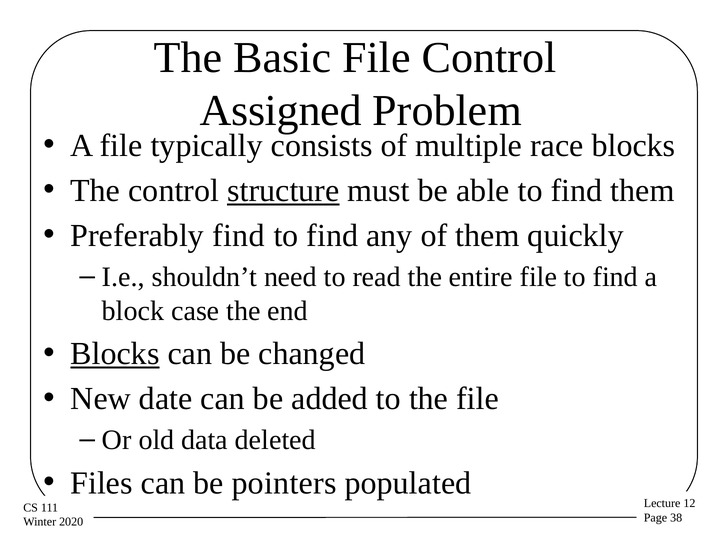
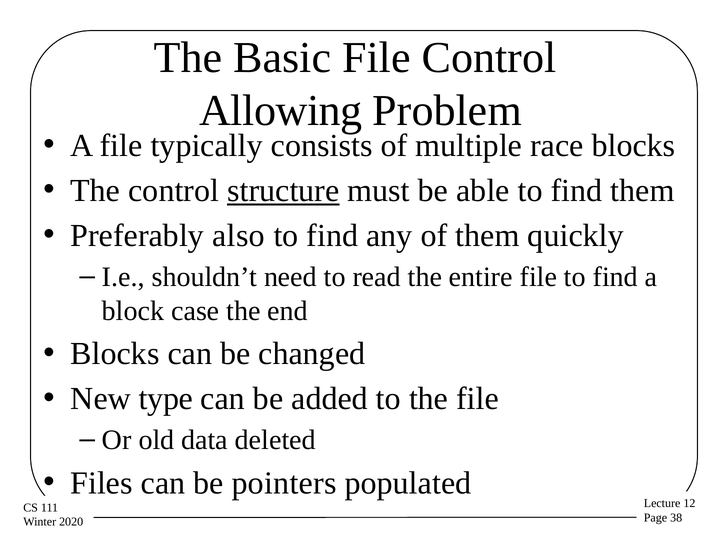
Assigned: Assigned -> Allowing (281, 111)
Preferably find: find -> also (239, 235)
Blocks underline: present -> none (115, 353)
date: date -> type (166, 398)
